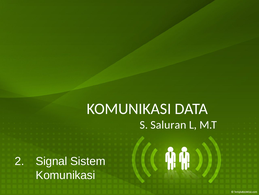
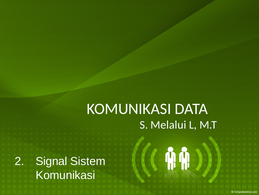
Saluran: Saluran -> Melalui (168, 124)
